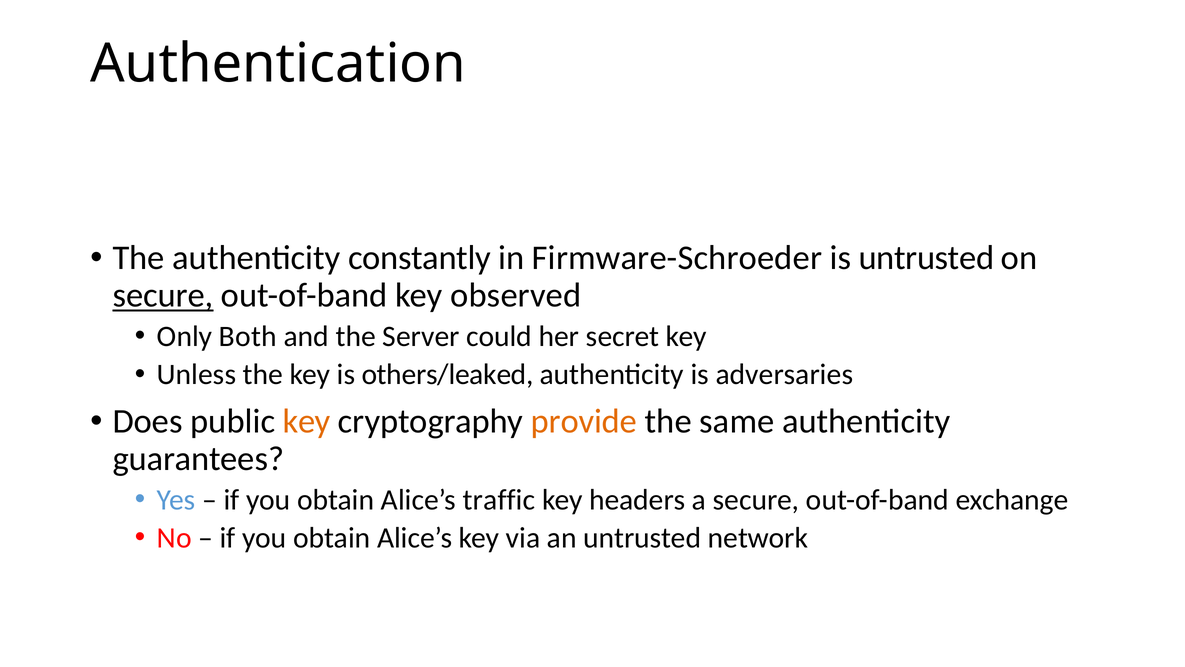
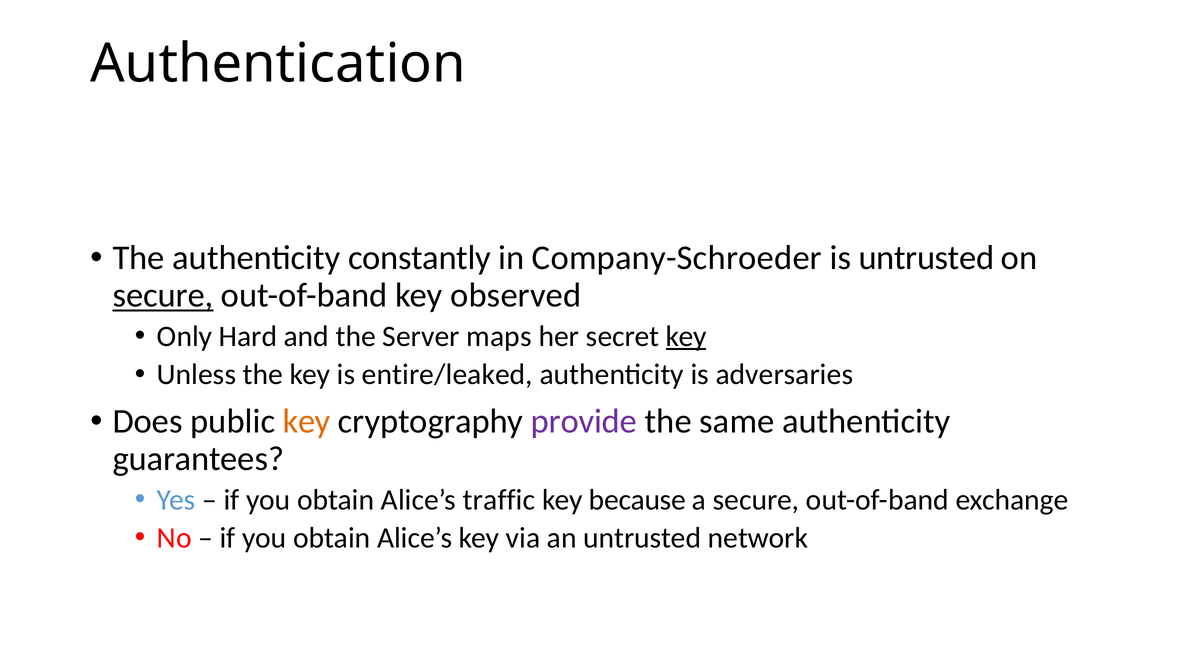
Firmware-Schroeder: Firmware-Schroeder -> Company-Schroeder (677, 258)
Both: Both -> Hard (248, 336)
could: could -> maps (499, 336)
key underline: none -> present (686, 336)
others/leaked: others/leaked -> entire/leaked (447, 374)
provide colour: orange -> purple (584, 421)
headers: headers -> because (637, 499)
